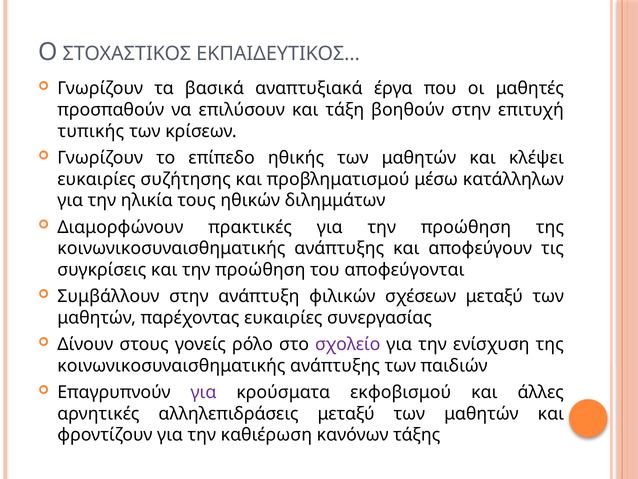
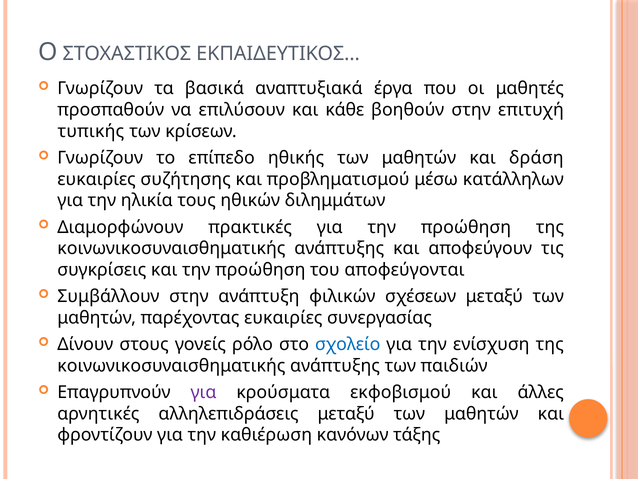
τάξη: τάξη -> κάθε (345, 110)
κλέψει: κλέψει -> δράση (536, 158)
σχολείο colour: purple -> blue (348, 344)
